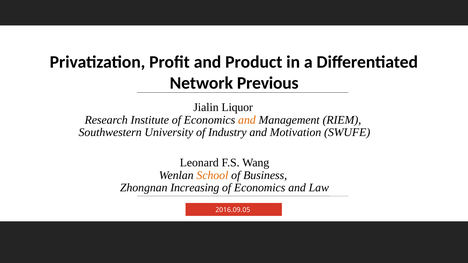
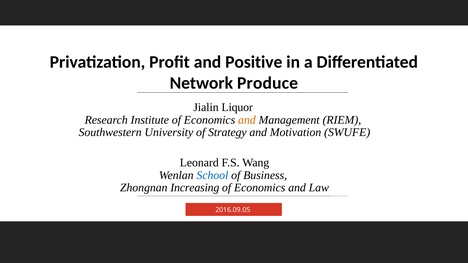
Product: Product -> Positive (254, 62)
Previous: Previous -> Produce (268, 83)
Industry: Industry -> Strategy (227, 133)
School colour: orange -> blue (212, 175)
